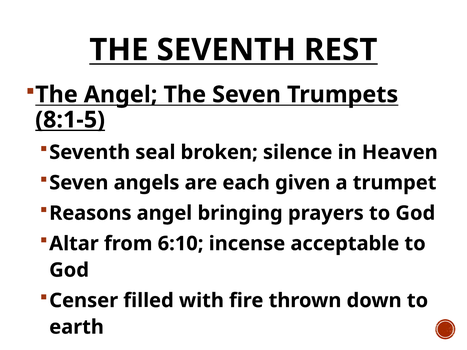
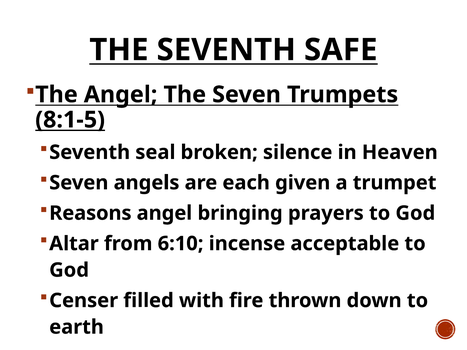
REST: REST -> SAFE (341, 50)
